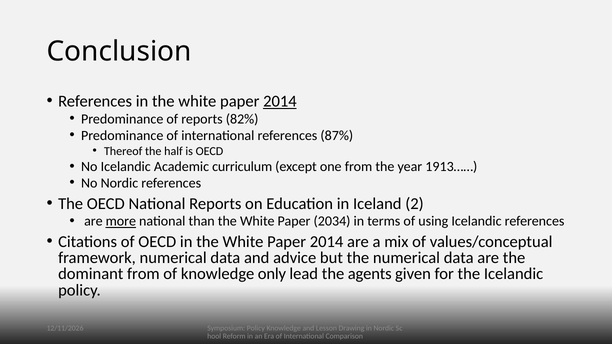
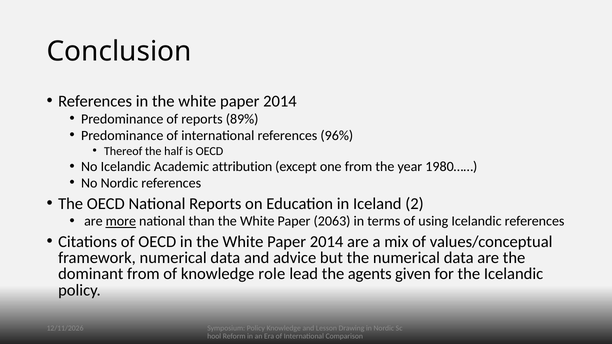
2014 underline: present -> none (280, 101)
82%: 82% -> 89% (242, 119)
87%: 87% -> 96% (337, 136)
curriculum: curriculum -> attribution (242, 167)
1913……: 1913…… -> 1980…… (451, 167)
2034: 2034 -> 2063 (332, 222)
only: only -> role (272, 274)
